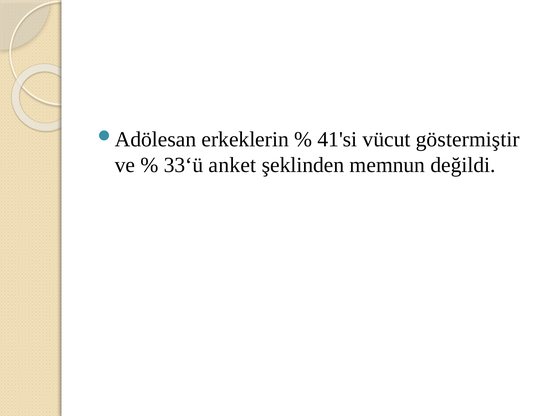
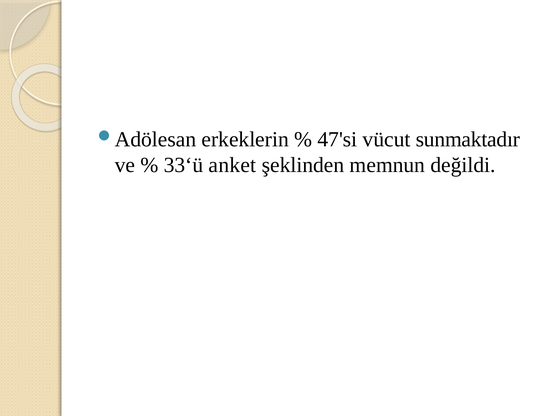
41'si: 41'si -> 47'si (337, 139)
göstermiştir: göstermiştir -> sunmaktadır (468, 139)
